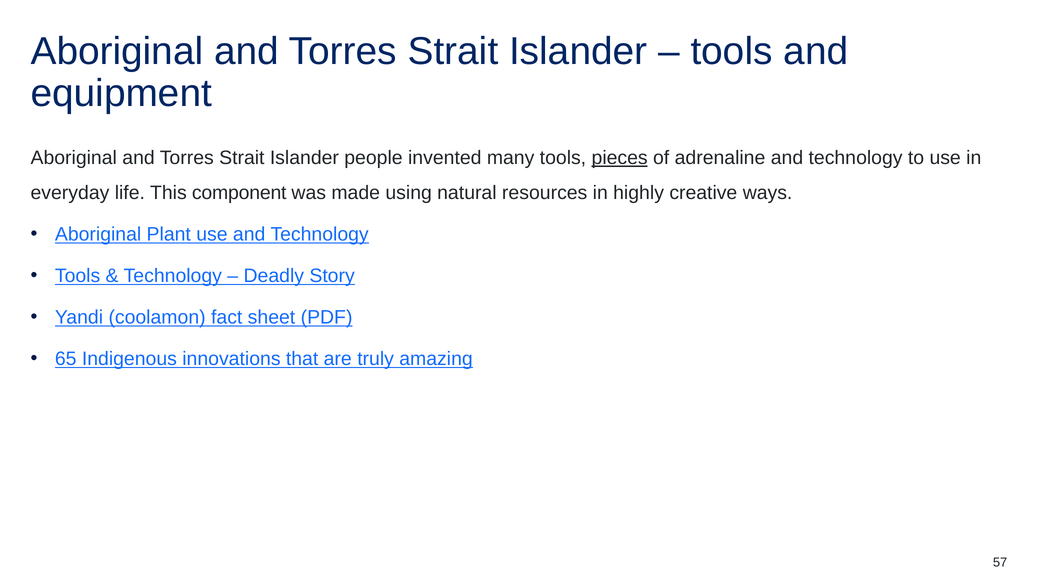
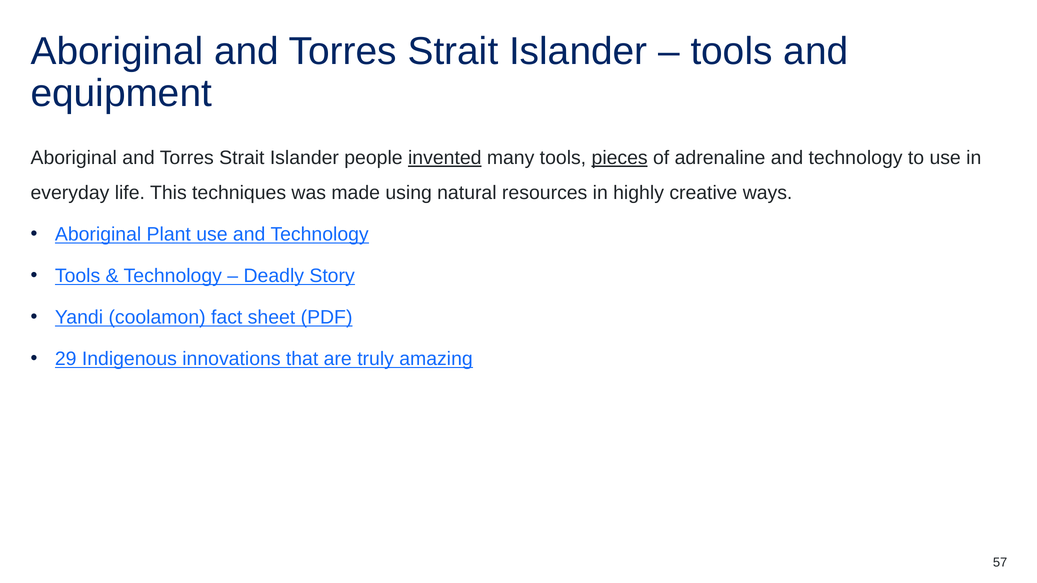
invented underline: none -> present (445, 158)
component: component -> techniques (239, 193)
65: 65 -> 29 (66, 359)
